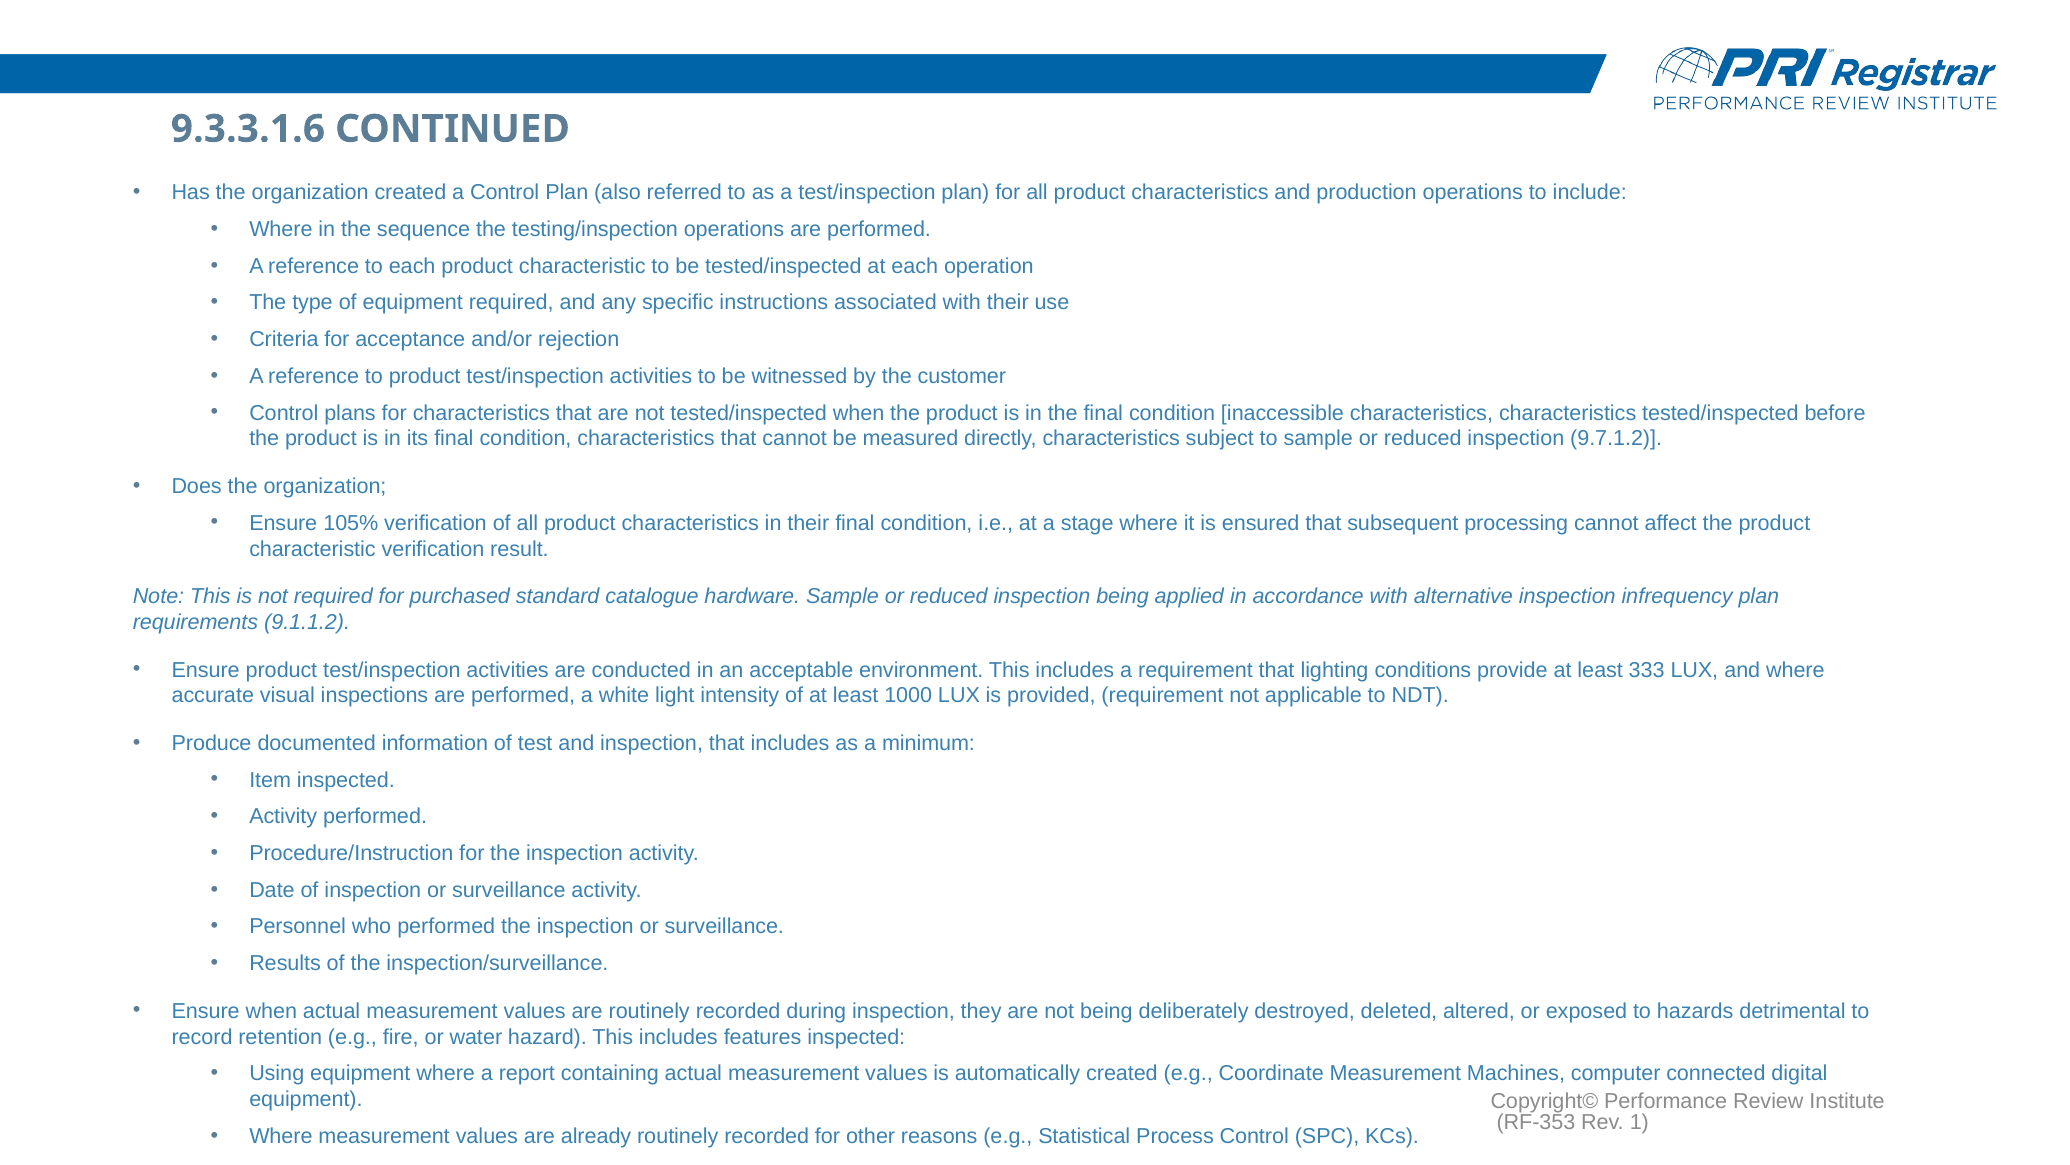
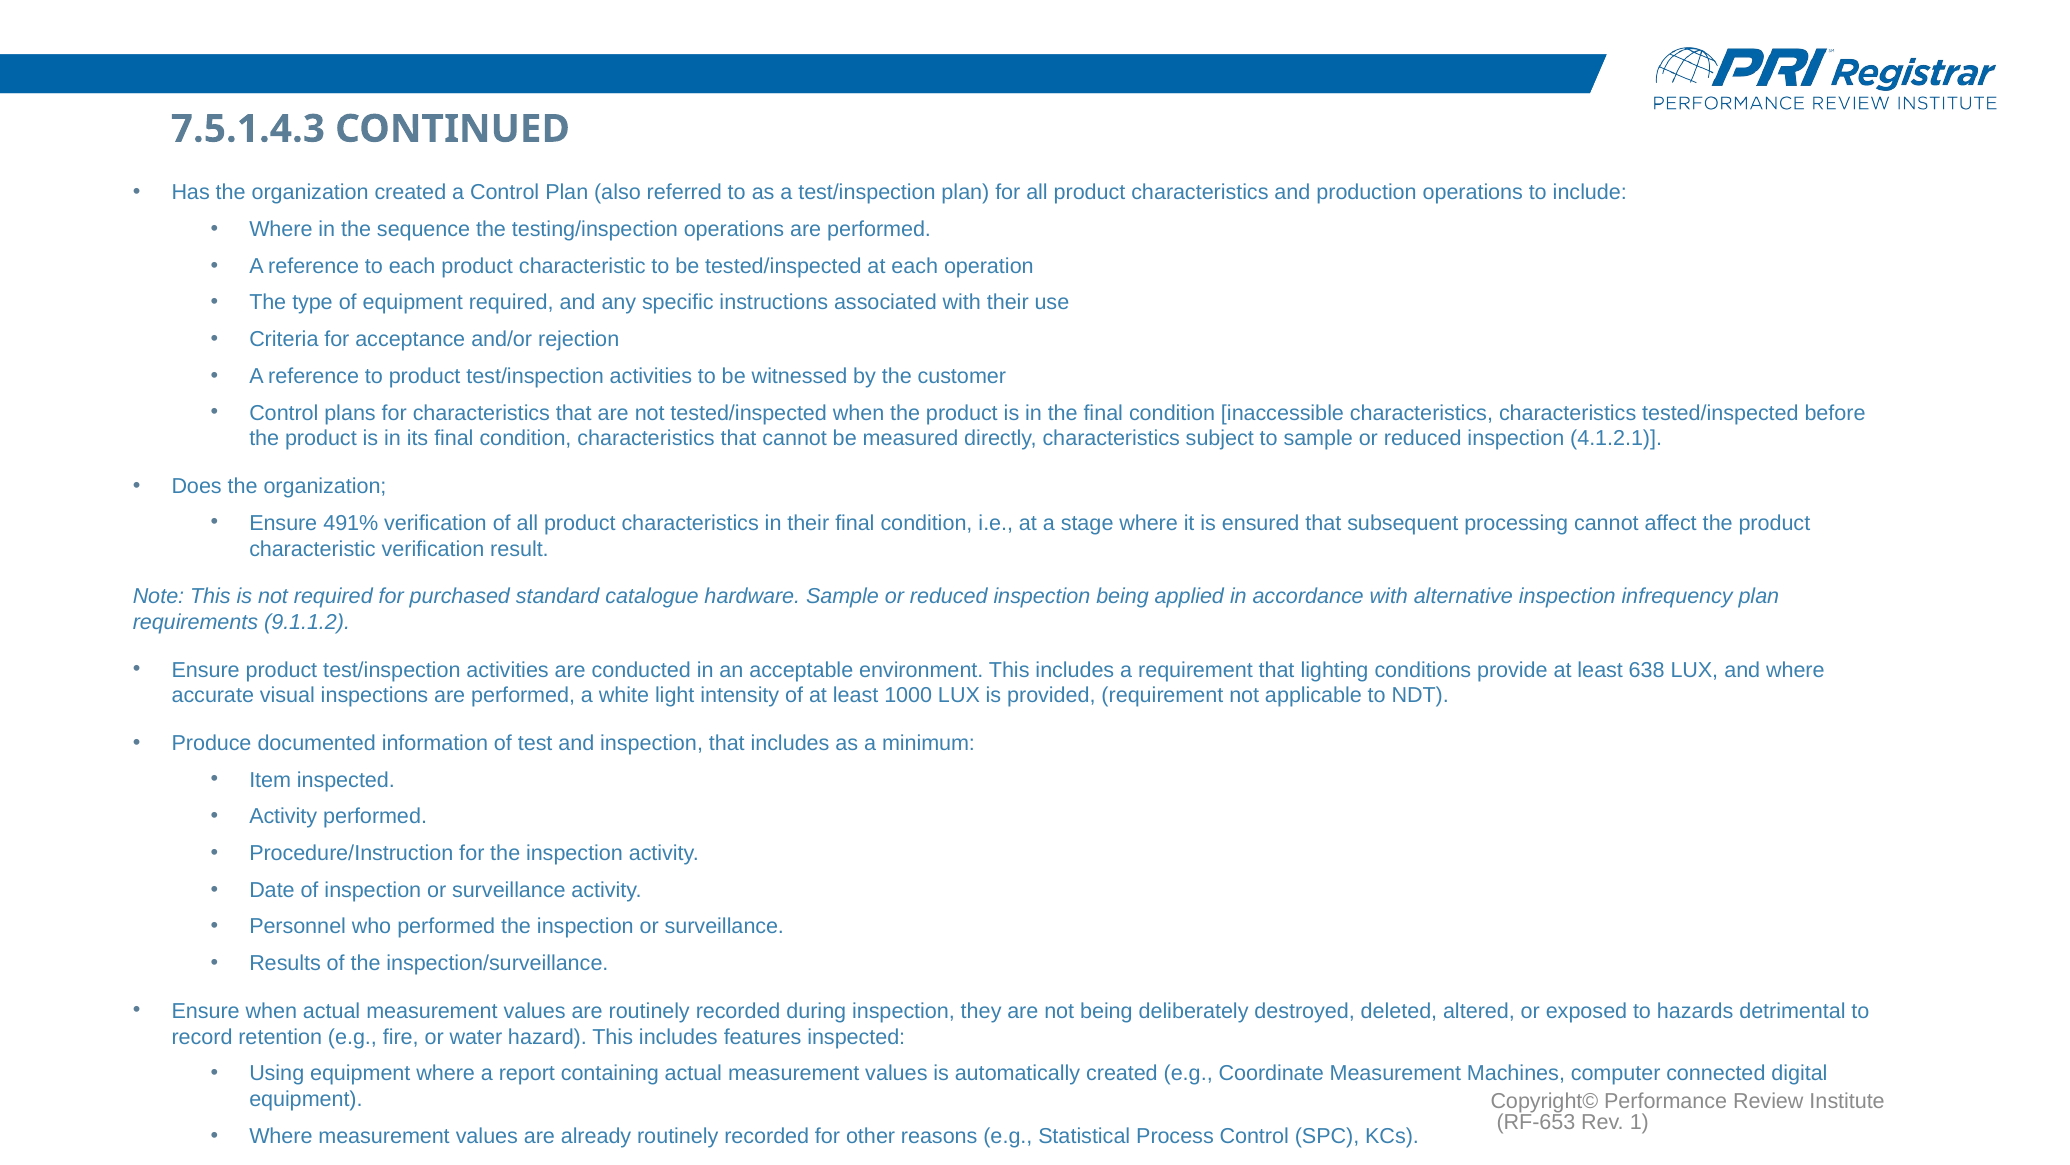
9.3.3.1.6: 9.3.3.1.6 -> 7.5.1.4.3 (248, 129)
9.7.1.2: 9.7.1.2 -> 4.1.2.1 (1616, 439)
105%: 105% -> 491% (351, 523)
333: 333 -> 638 (1647, 670)
RF-353: RF-353 -> RF-653 (1536, 1122)
